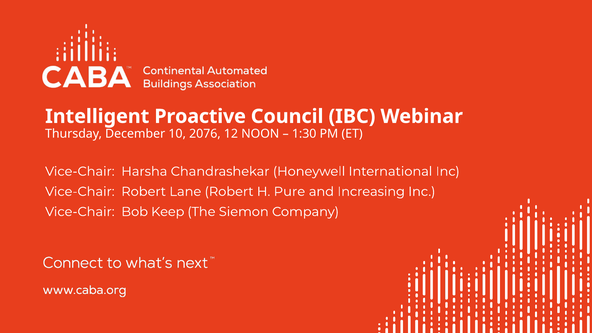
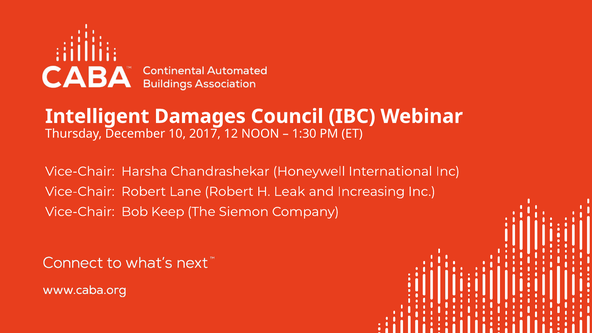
Proactive: Proactive -> Damages (200, 116)
2076: 2076 -> 2017 (205, 134)
Pure: Pure -> Leak (289, 192)
